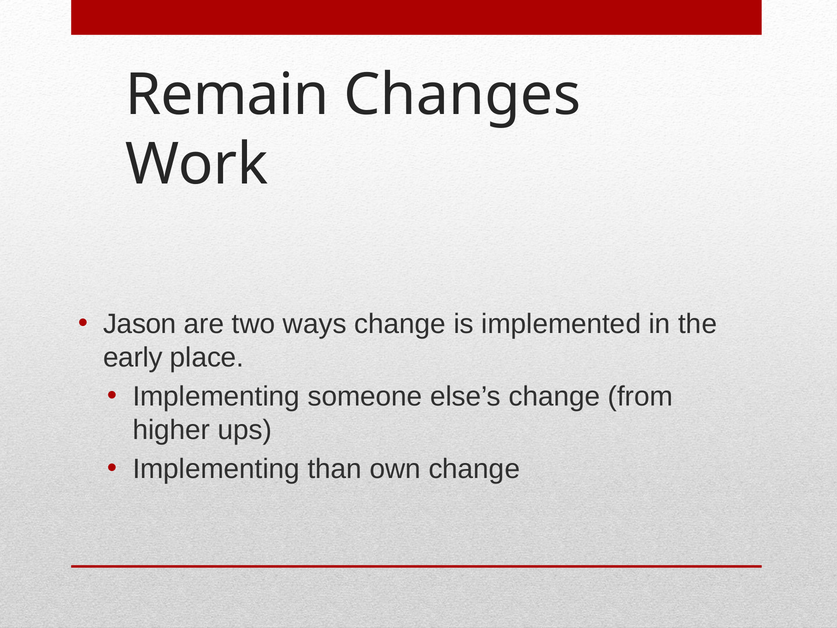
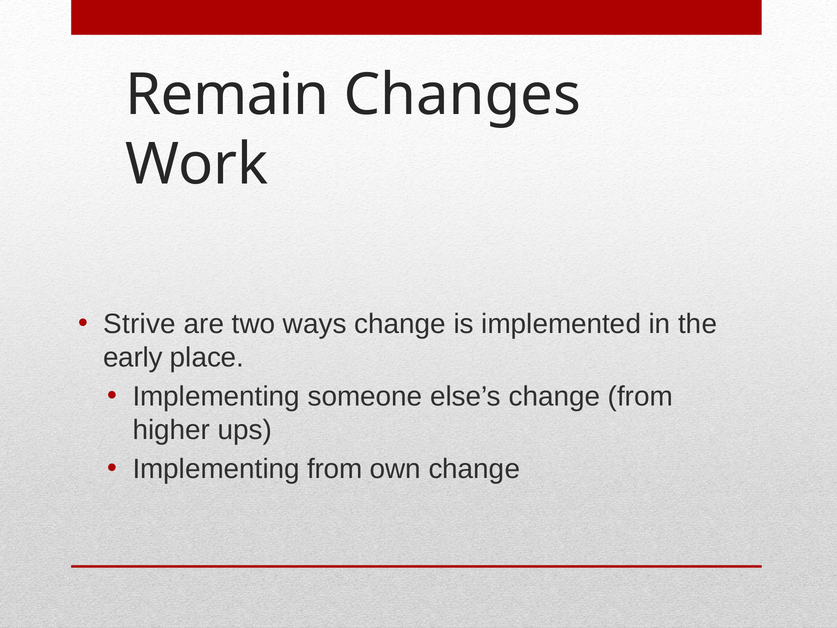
Jason: Jason -> Strive (140, 324)
Implementing than: than -> from (335, 469)
